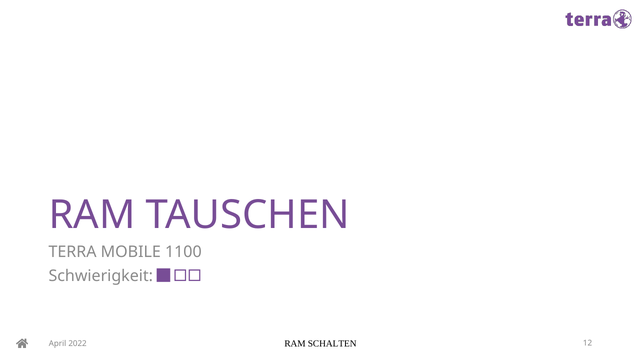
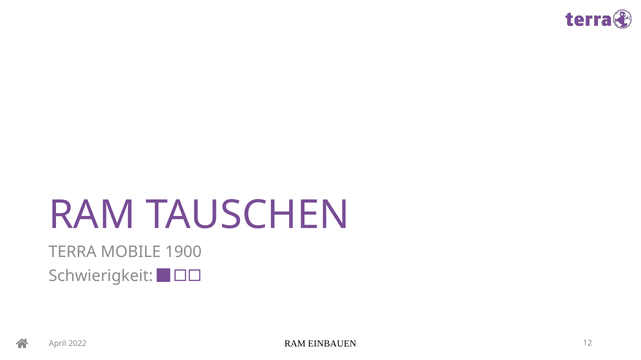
1100: 1100 -> 1900 (183, 252)
SCHALTEN: SCHALTEN -> EINBAUEN (332, 344)
